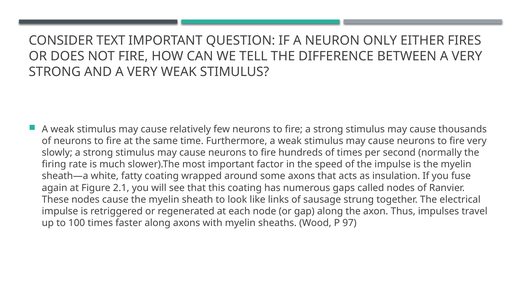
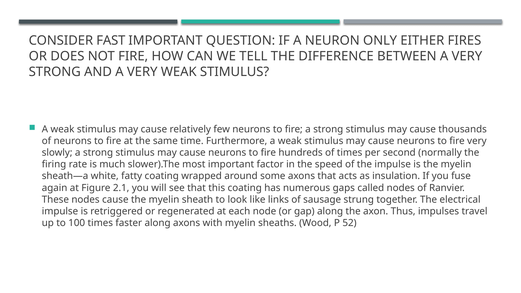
TEXT: TEXT -> FAST (111, 41)
97: 97 -> 52 (349, 223)
